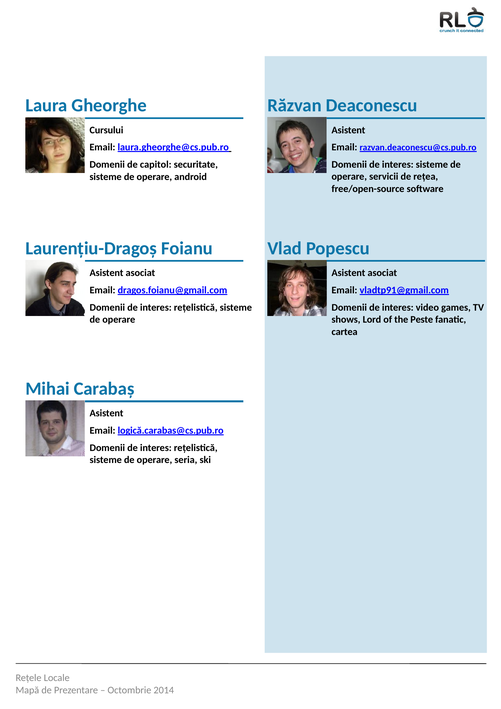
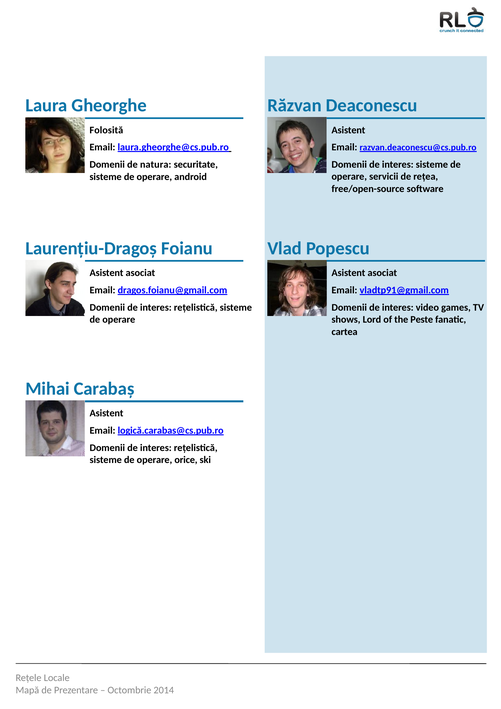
Cursului: Cursului -> Folosită (106, 130)
capitol: capitol -> natura (156, 164)
seria: seria -> orice (186, 460)
